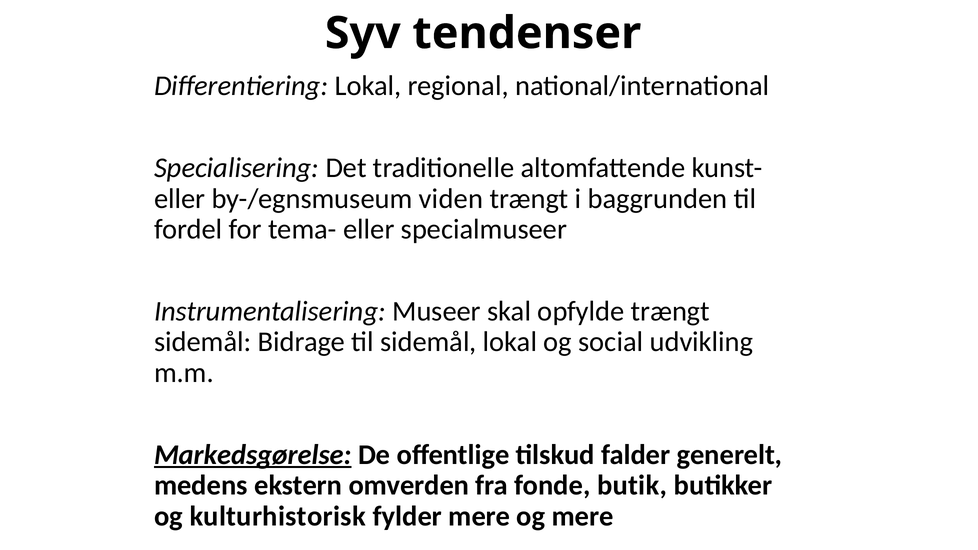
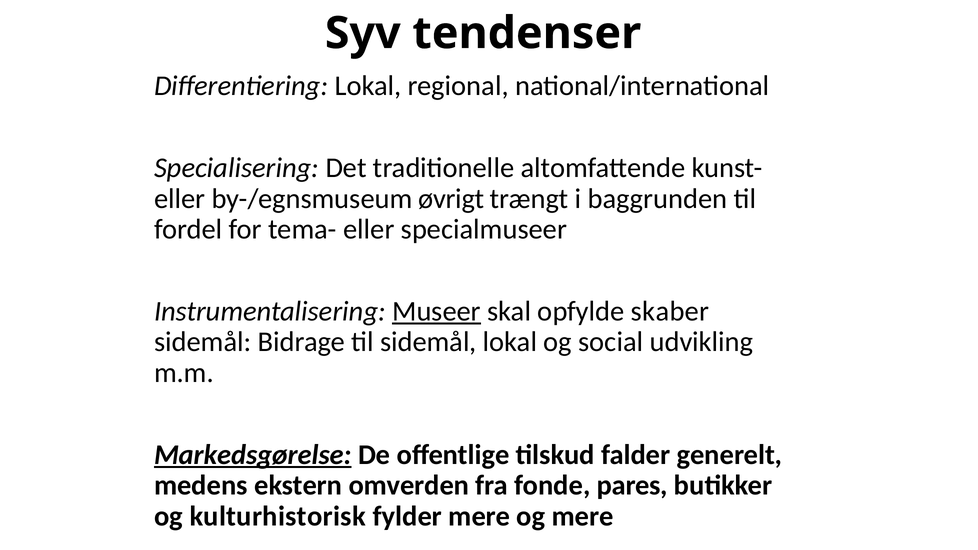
viden: viden -> øvrigt (451, 199)
Museer underline: none -> present (437, 311)
opfylde trængt: trængt -> skaber (670, 311)
butik: butik -> pares (632, 485)
